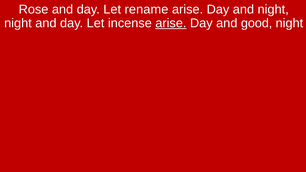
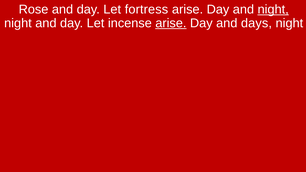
rename: rename -> fortress (146, 9)
night underline: none -> present (273, 9)
good: good -> days (256, 23)
